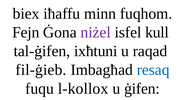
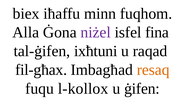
Fejn: Fejn -> Alla (26, 32)
kull: kull -> fina (157, 32)
fil-ġieb: fil-ġieb -> fil-għax (41, 70)
resaq colour: blue -> orange (153, 70)
